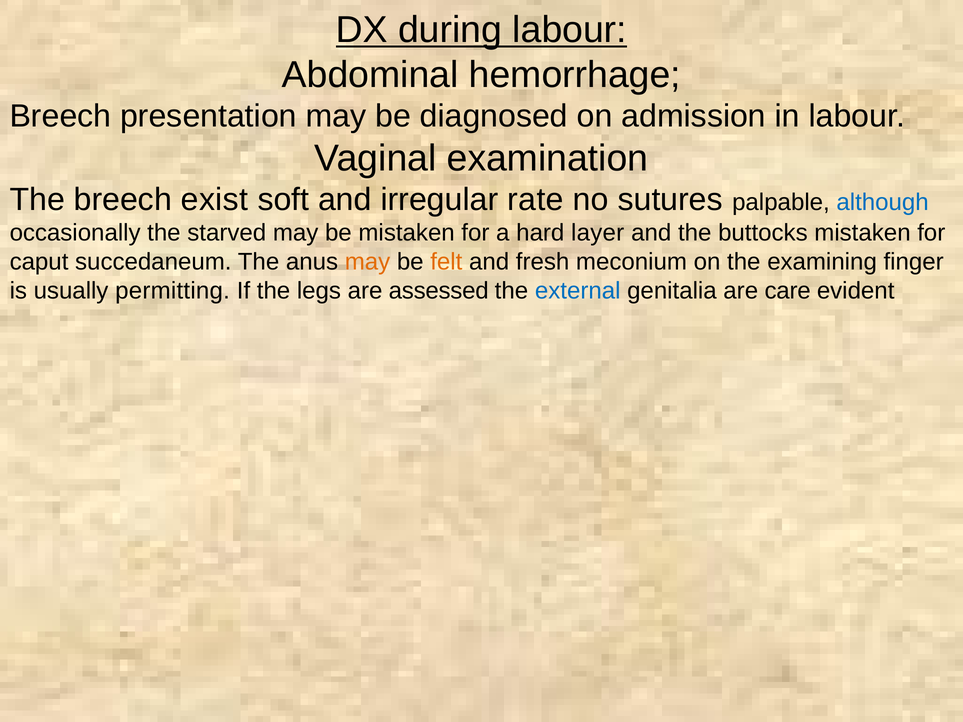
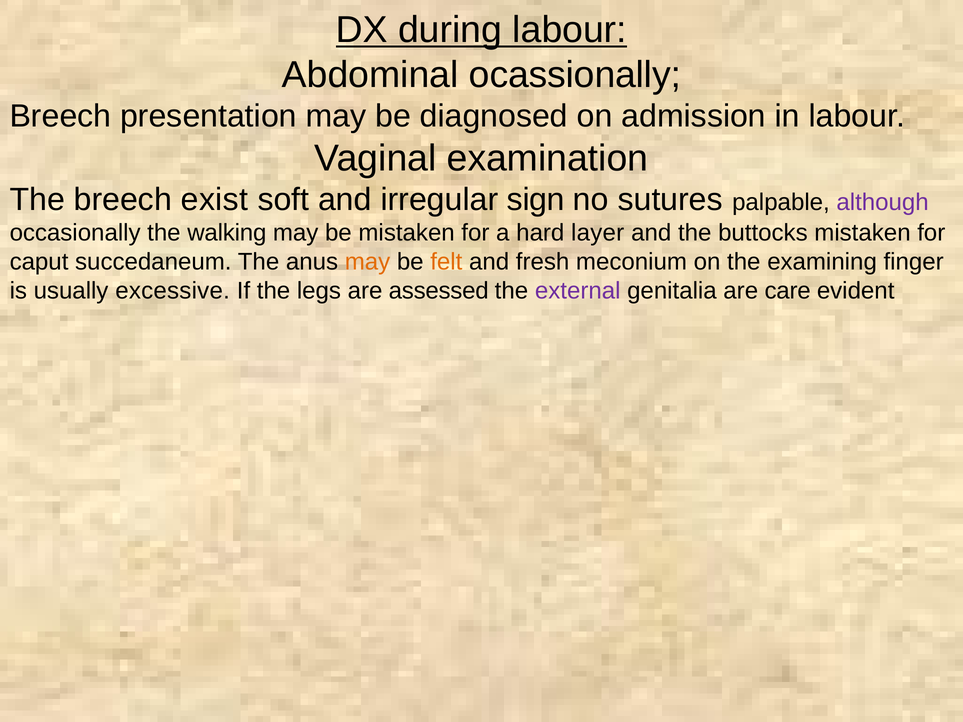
hemorrhage: hemorrhage -> ocassionally (575, 75)
rate: rate -> sign (536, 200)
although colour: blue -> purple (883, 202)
starved: starved -> walking (227, 233)
permitting: permitting -> excessive (173, 291)
external colour: blue -> purple (578, 291)
